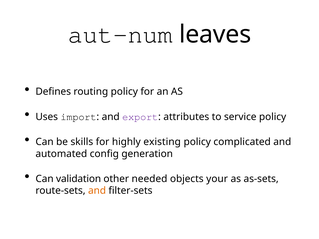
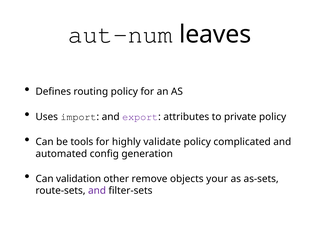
service: service -> private (240, 117)
skills: skills -> tools (82, 142)
existing: existing -> validate (162, 142)
needed: needed -> remove (150, 179)
and colour: orange -> purple (97, 191)
